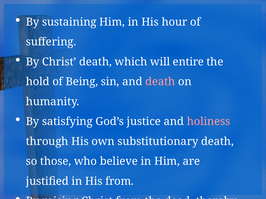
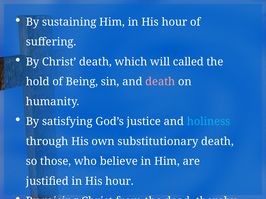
entire: entire -> called (188, 62)
holiness colour: pink -> light blue (209, 122)
justified in His from: from -> hour (119, 182)
